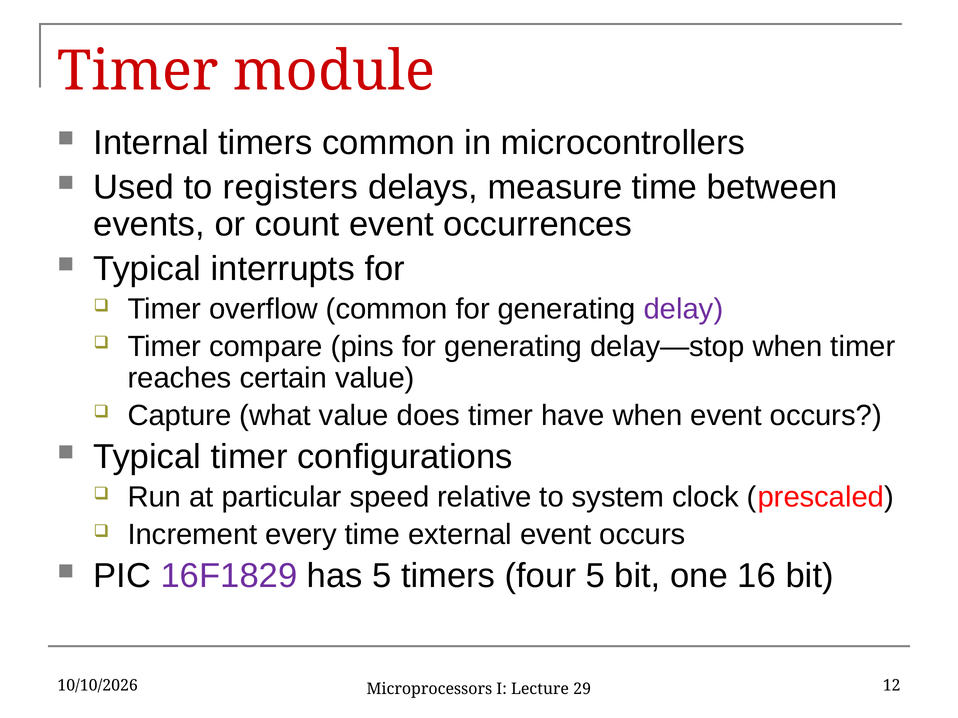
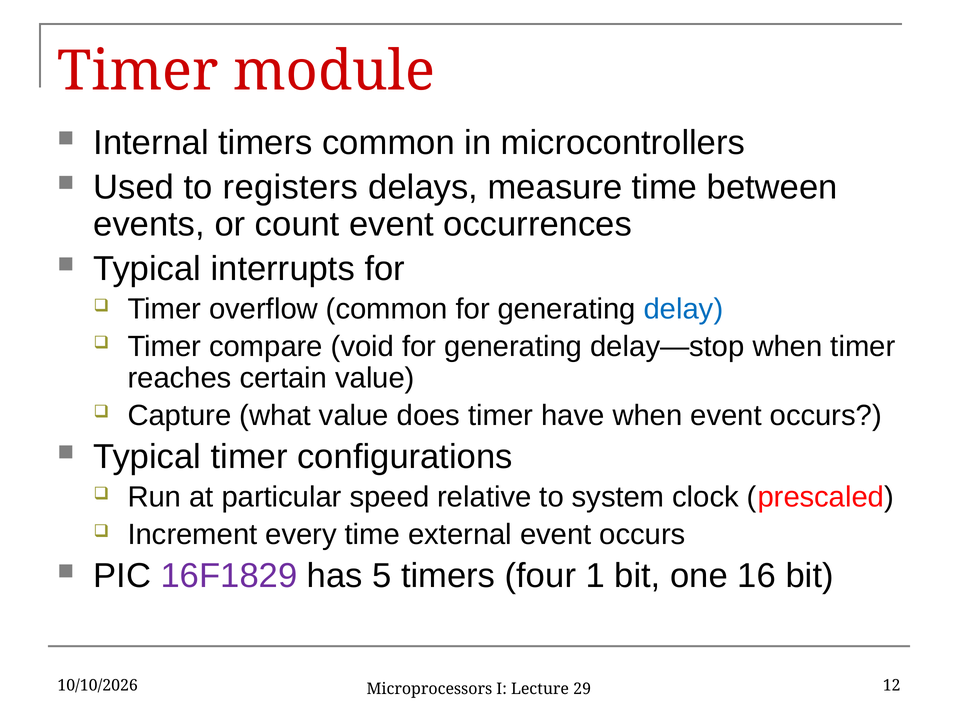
delay colour: purple -> blue (684, 309)
pins: pins -> void (362, 347)
four 5: 5 -> 1 (595, 576)
